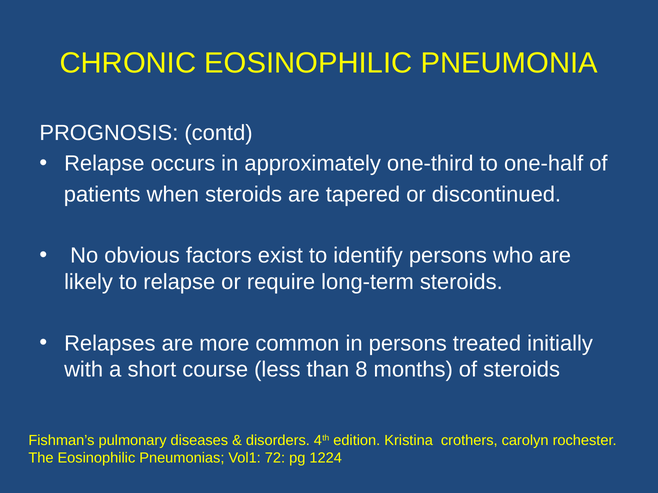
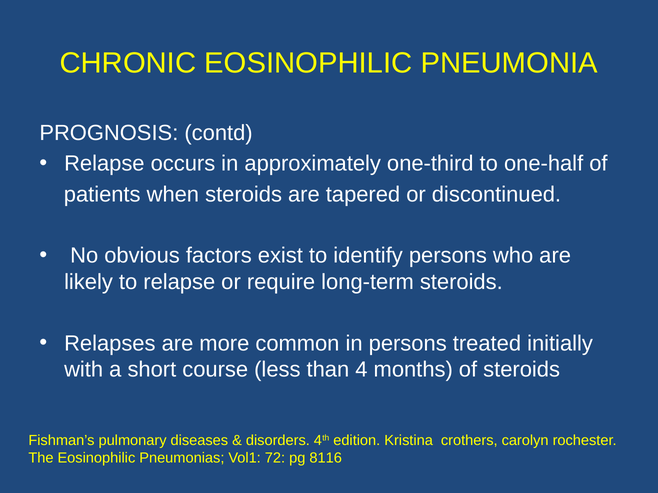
8: 8 -> 4 (361, 370)
1224: 1224 -> 8116 (326, 458)
